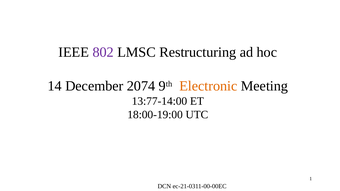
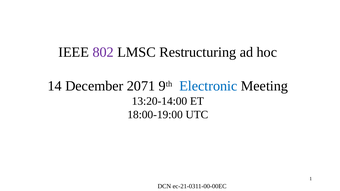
2074: 2074 -> 2071 (141, 86)
Electronic colour: orange -> blue (208, 86)
13:77-14:00: 13:77-14:00 -> 13:20-14:00 (159, 101)
